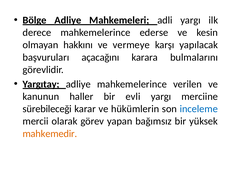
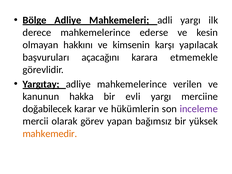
vermeye: vermeye -> kimsenin (131, 45)
bulmalarını: bulmalarını -> etmemekle (194, 57)
haller: haller -> hakka (81, 96)
sürebileceği: sürebileceği -> doğabilecek (47, 109)
inceleme colour: blue -> purple (199, 109)
